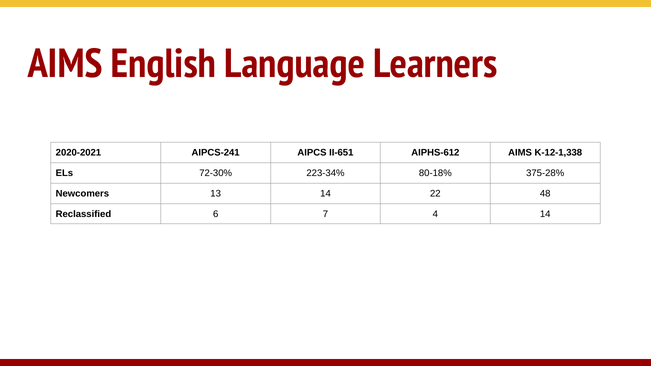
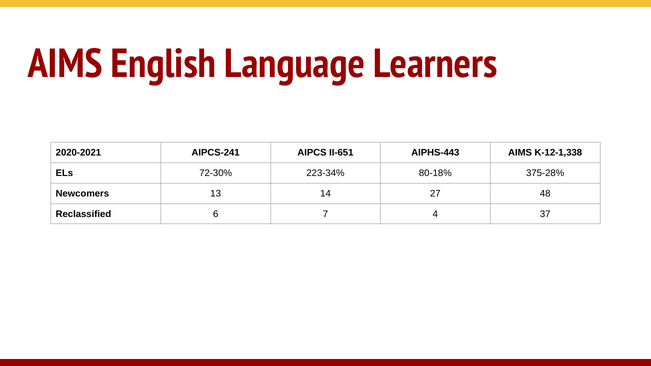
AIPHS-612: AIPHS-612 -> AIPHS-443 (435, 153)
22: 22 -> 27 (435, 194)
4 14: 14 -> 37 (545, 214)
